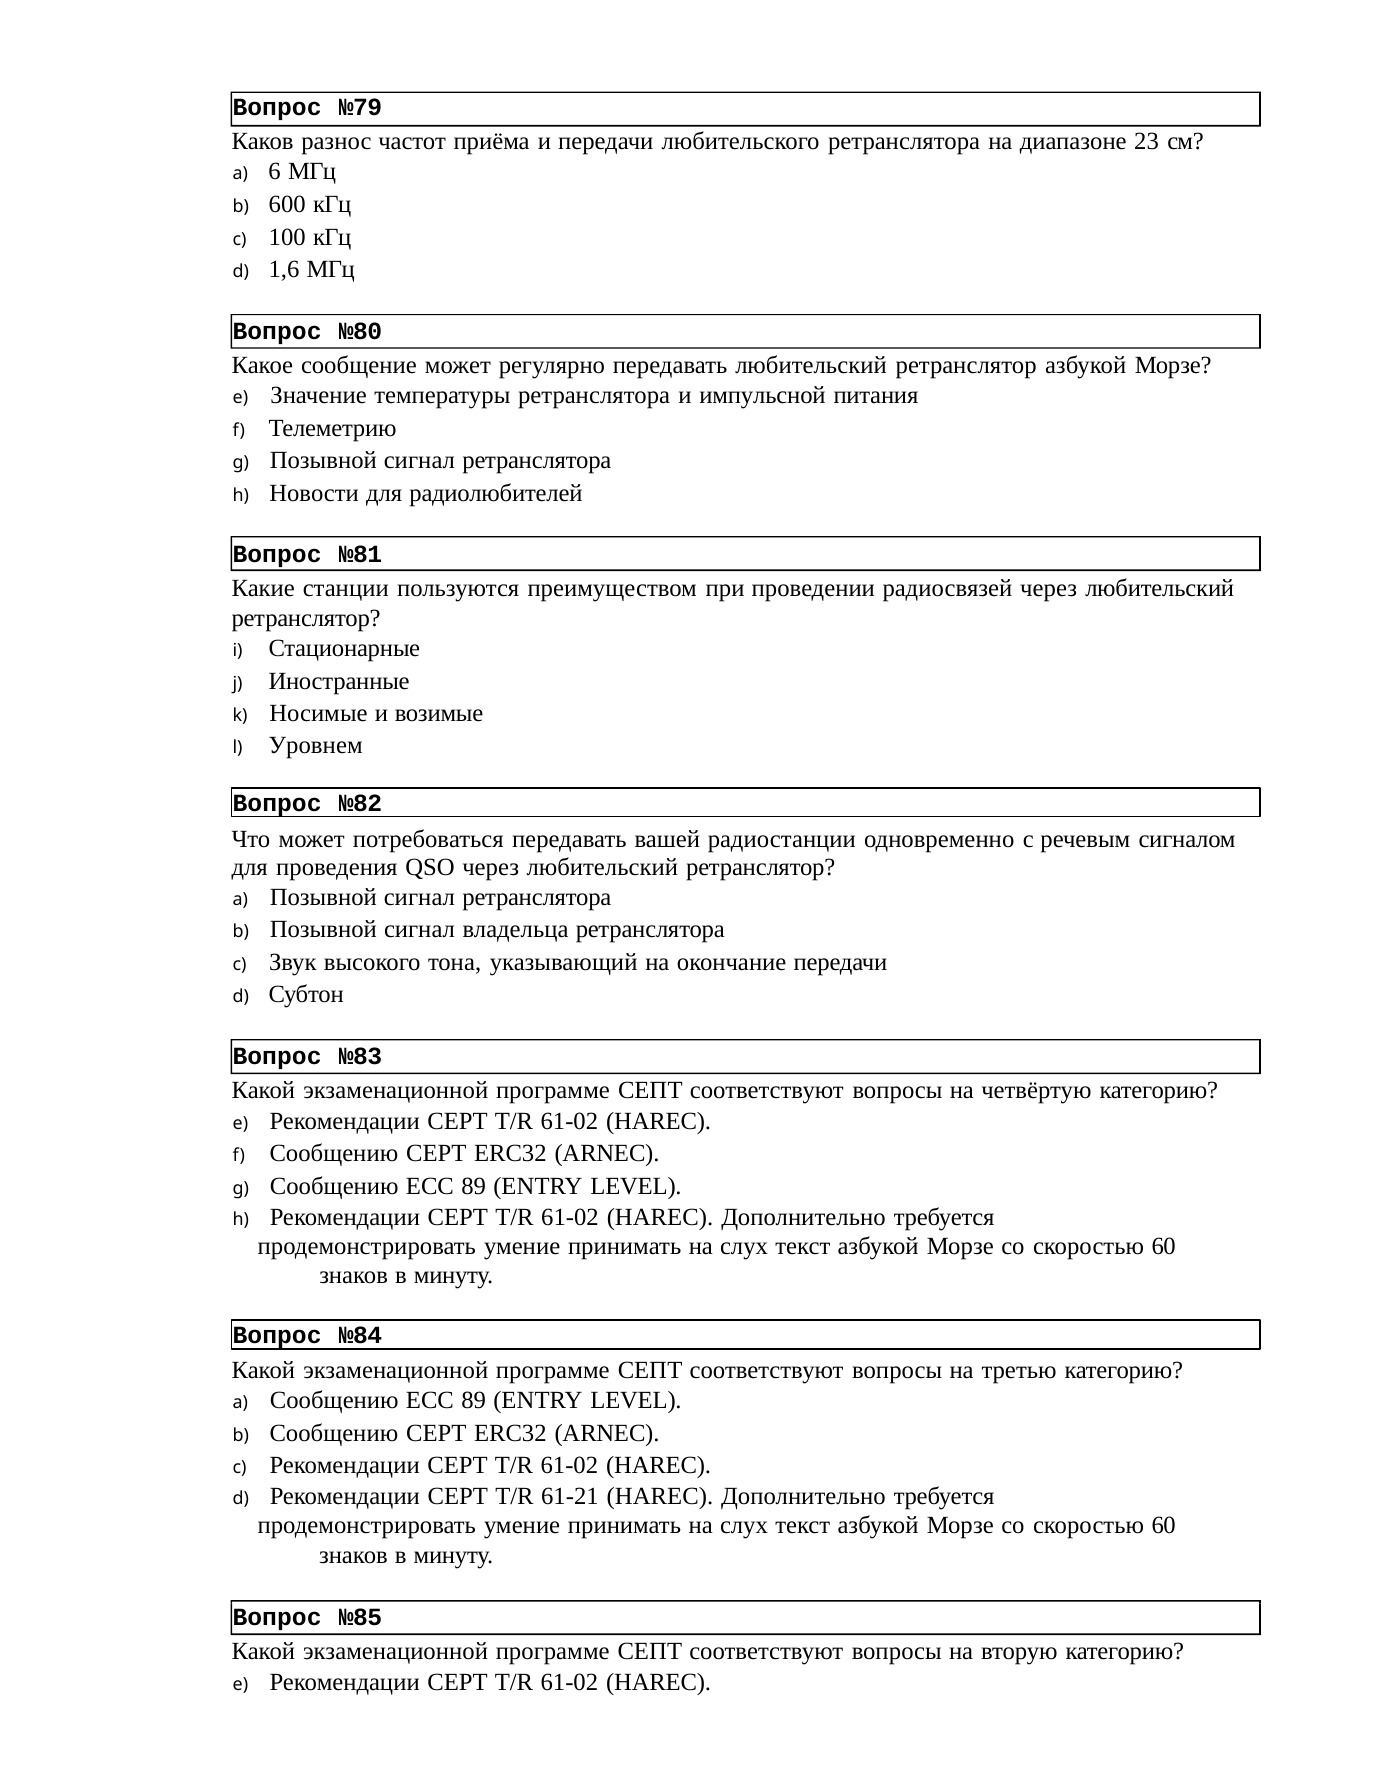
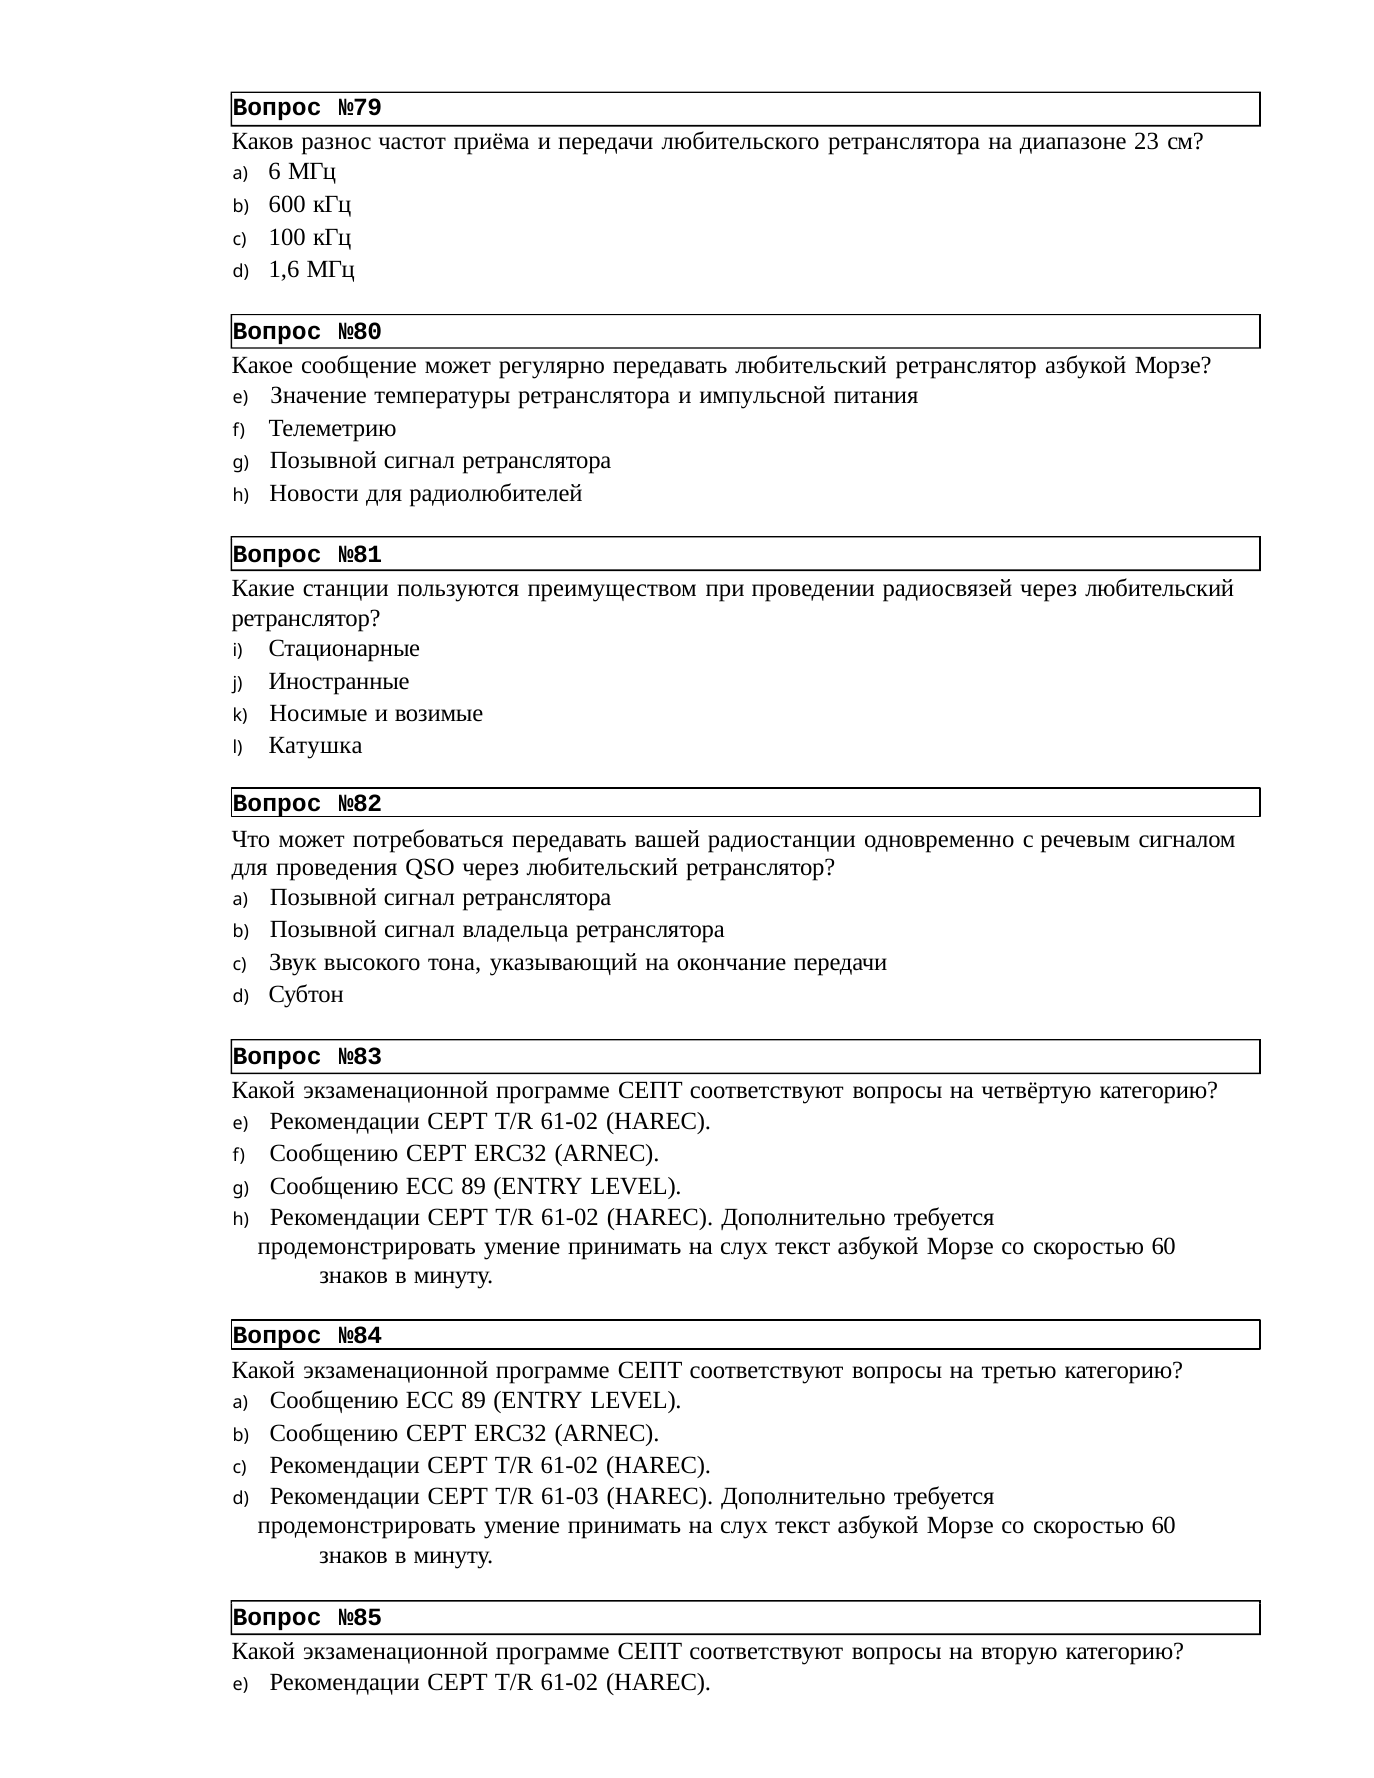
Уровнем: Уровнем -> Катушка (316, 746)
61-21: 61-21 -> 61-03 (570, 1496)
